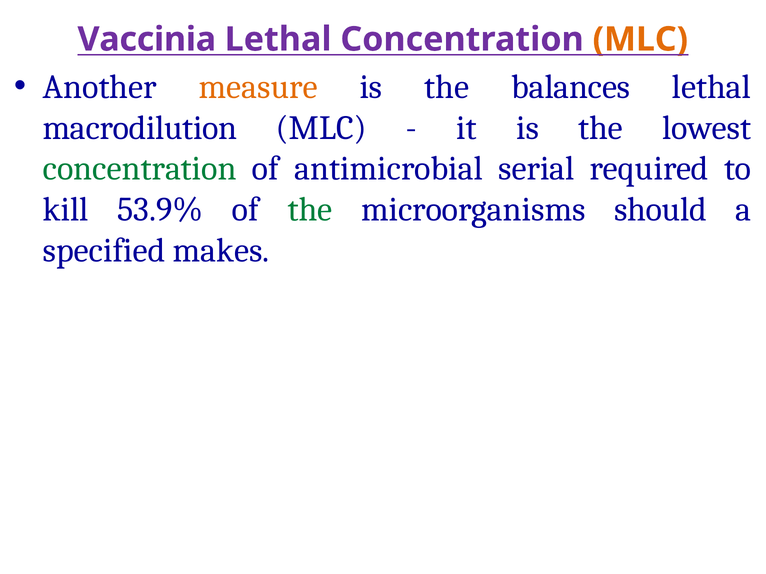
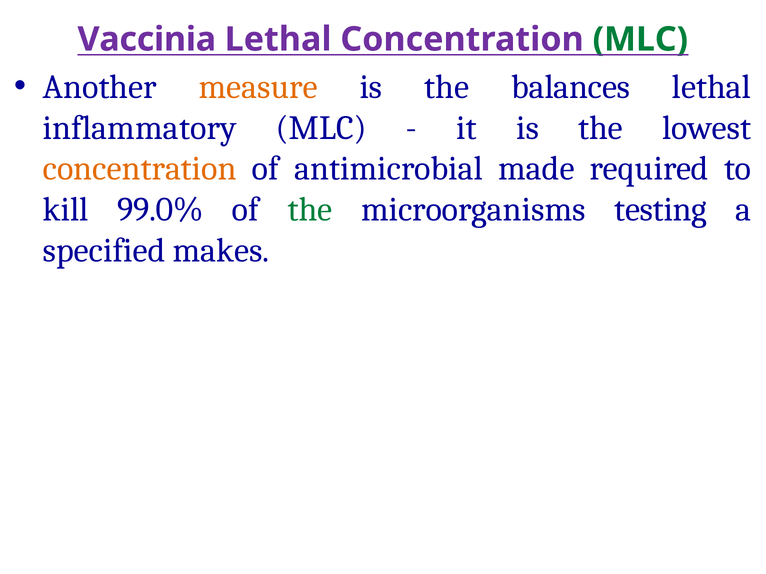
MLC colour: orange -> green (640, 39)
macrodilution: macrodilution -> inflammatory (140, 128)
concentration colour: green -> orange (140, 169)
serial: serial -> made (536, 169)
53.9%: 53.9% -> 99.0% (160, 210)
should: should -> testing (661, 210)
